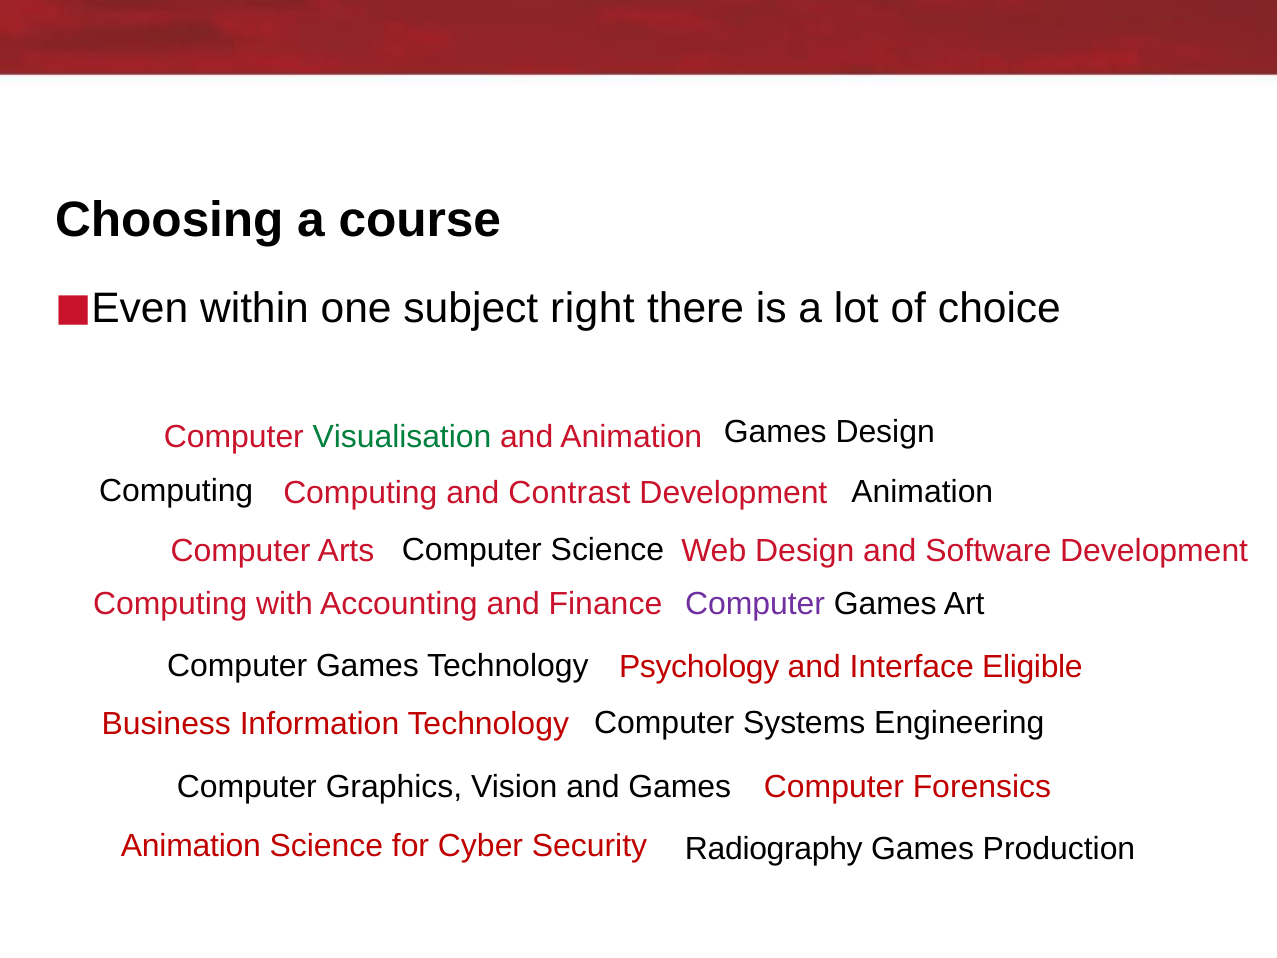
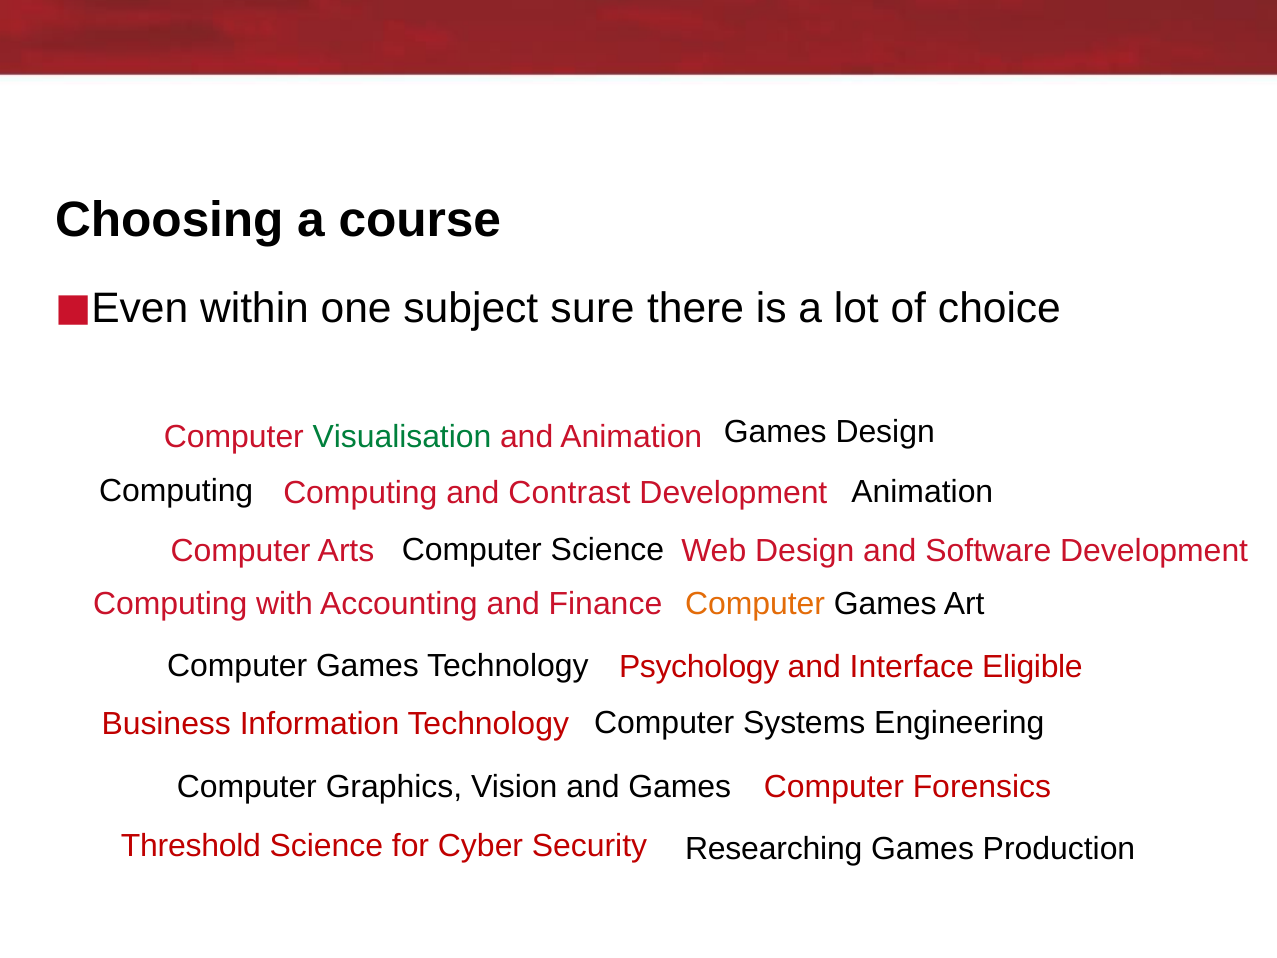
right: right -> sure (592, 309)
Computer colour: purple -> orange (755, 604)
Animation: Animation -> Threshold (191, 846)
Radiography: Radiography -> Researching (774, 848)
